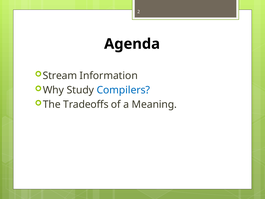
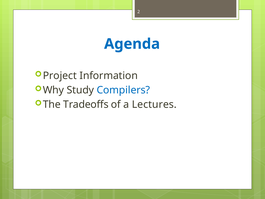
Agenda colour: black -> blue (132, 44)
Stream: Stream -> Project (60, 76)
Meaning: Meaning -> Lectures (154, 104)
